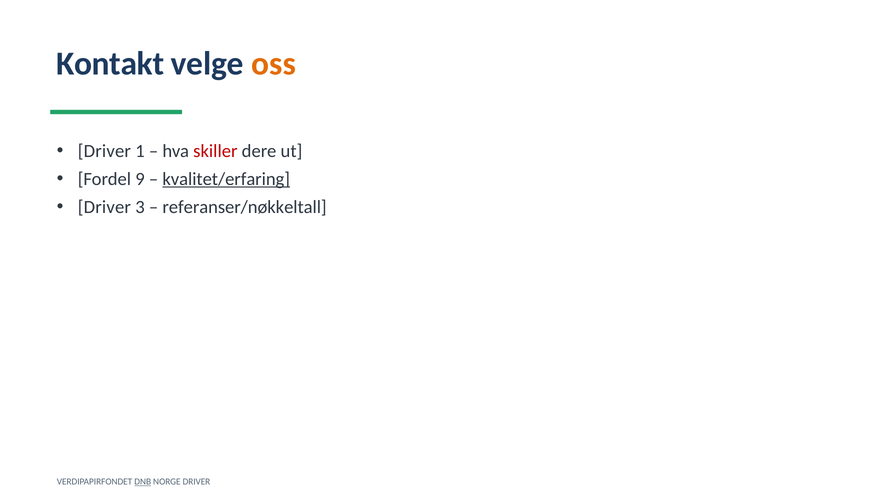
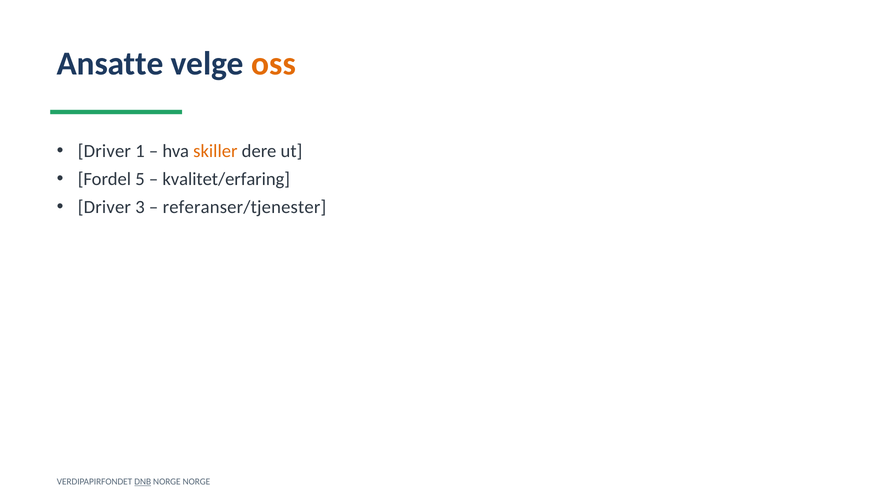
Kontakt: Kontakt -> Ansatte (110, 64)
skiller colour: red -> orange (215, 151)
9: 9 -> 5 (140, 179)
kvalitet/erfaring underline: present -> none (226, 179)
referanser/nøkkeltall: referanser/nøkkeltall -> referanser/tjenester (244, 207)
NORGE DRIVER: DRIVER -> NORGE (196, 482)
